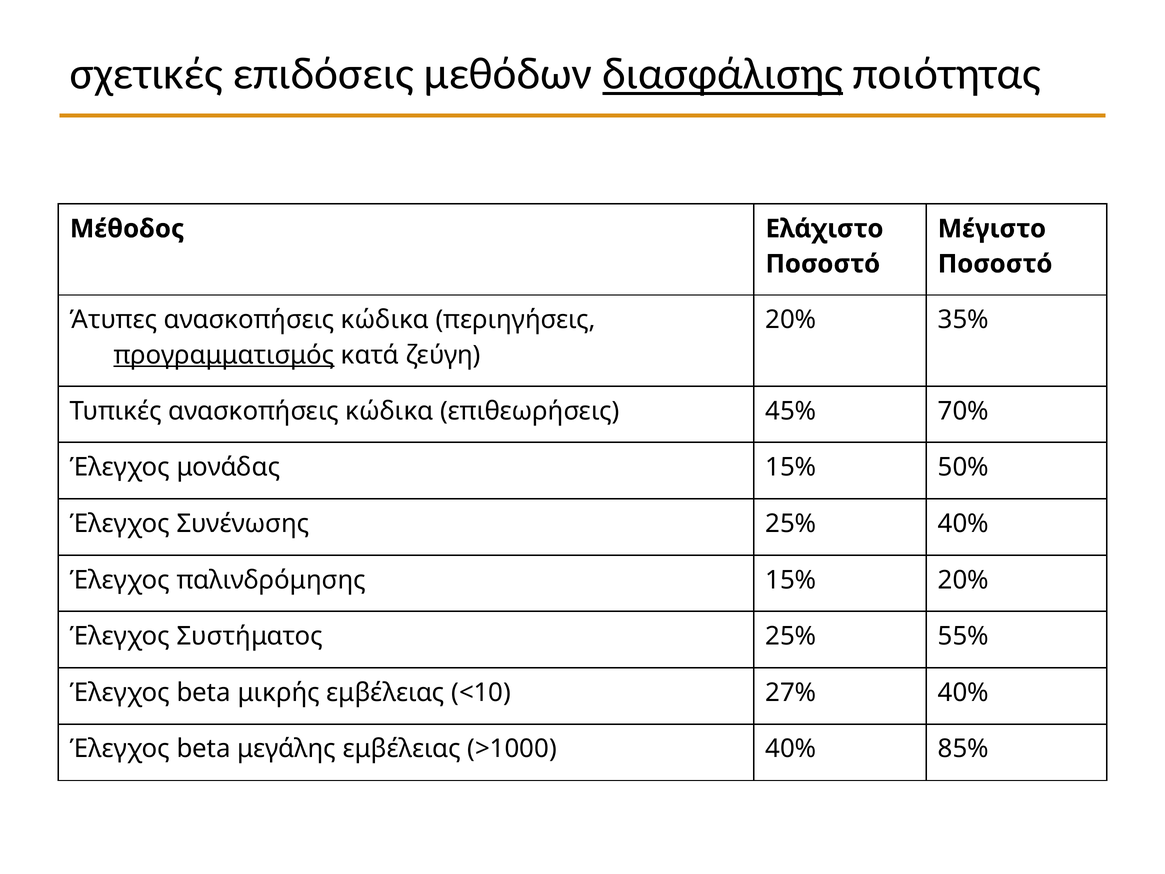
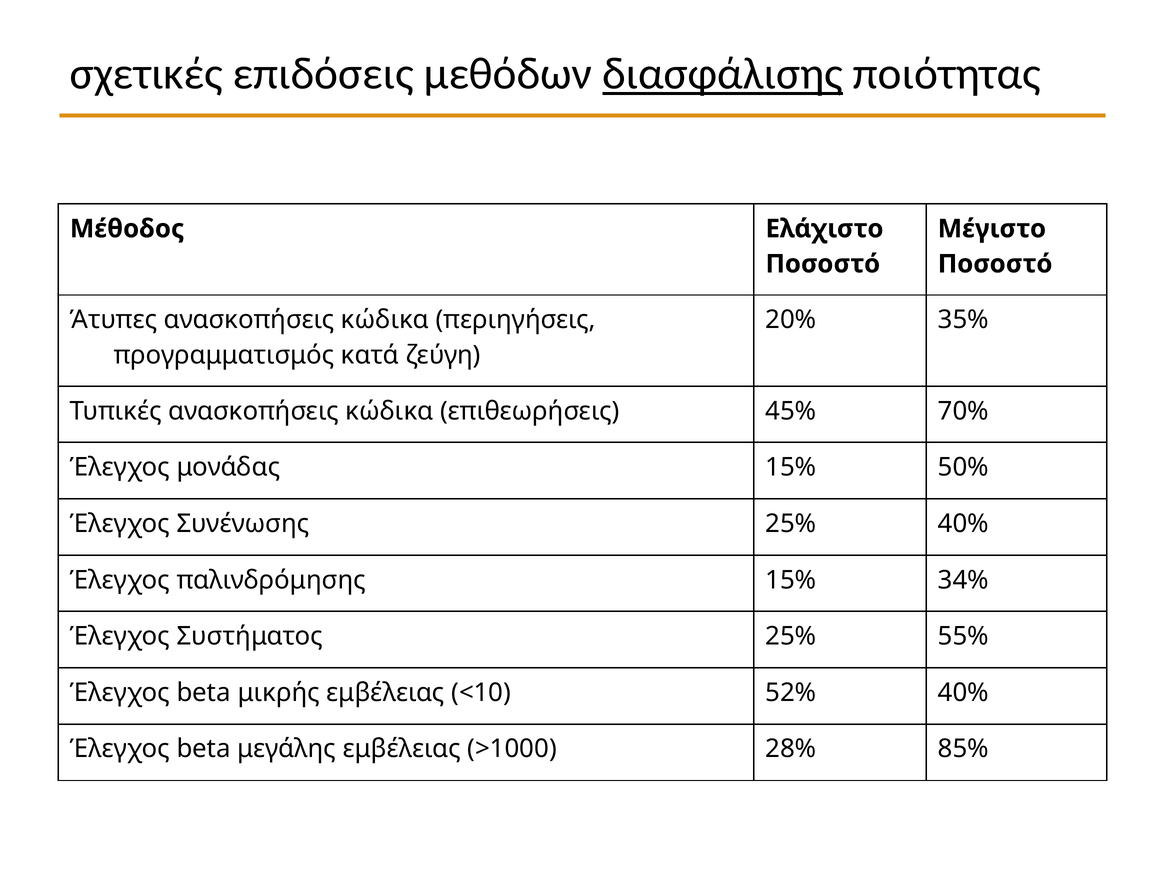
προγραμματισμός underline: present -> none (224, 355)
15% 20%: 20% -> 34% (963, 580)
27%: 27% -> 52% (791, 693)
>1000 40%: 40% -> 28% (791, 749)
